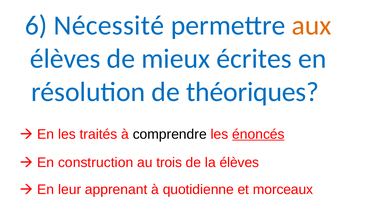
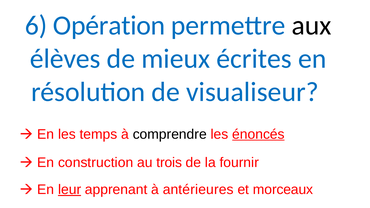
Nécessité: Nécessité -> Opération (109, 25)
aux colour: orange -> black (311, 25)
théoriques: théoriques -> visualiseur (252, 92)
traités: traités -> temps (98, 134)
la élèves: élèves -> fournir (239, 163)
leur underline: none -> present (70, 190)
quotidienne: quotidienne -> antérieures (198, 190)
